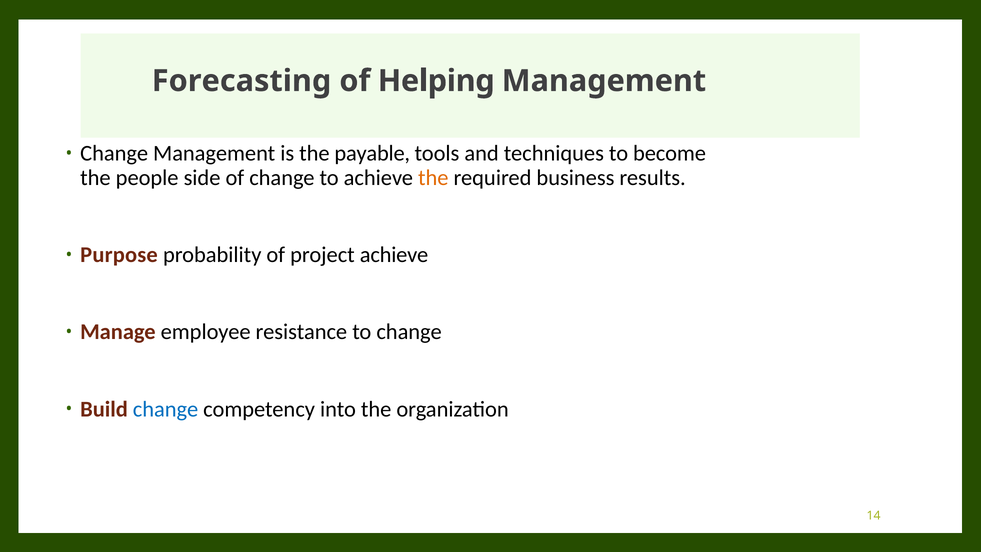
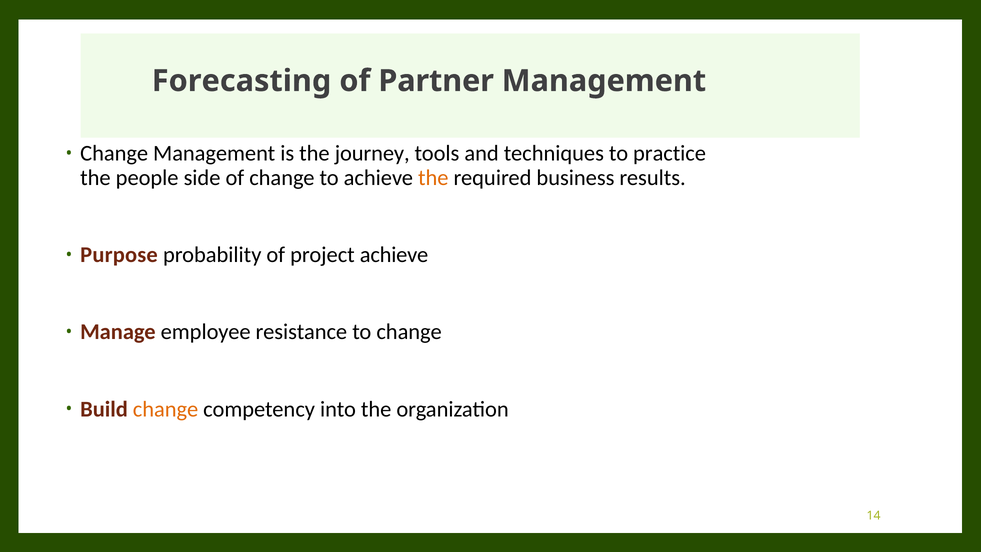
Helping: Helping -> Partner (436, 81)
payable: payable -> journey (372, 153)
become: become -> practice (670, 153)
change colour: blue -> orange (166, 409)
